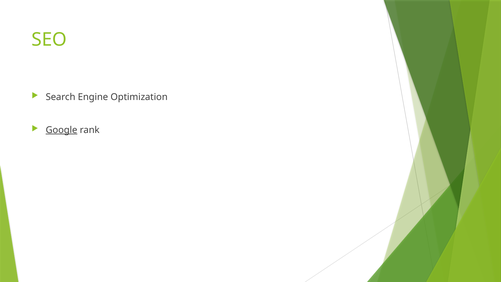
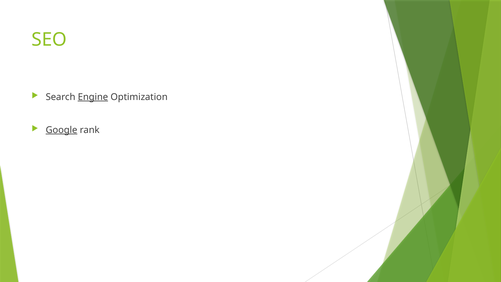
Engine underline: none -> present (93, 97)
